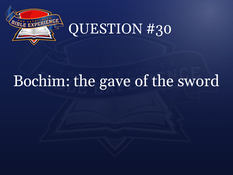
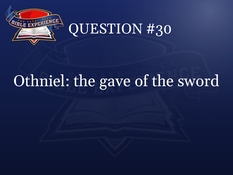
Bochim: Bochim -> Othniel (42, 81)
